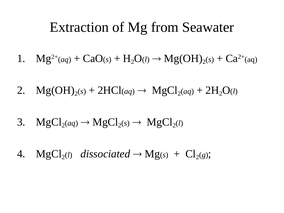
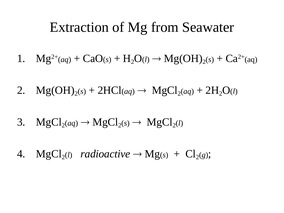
dissociated: dissociated -> radioactive (105, 154)
